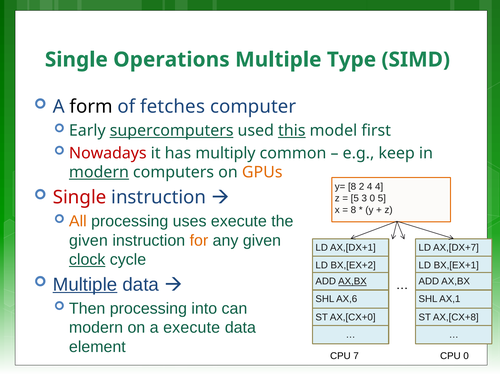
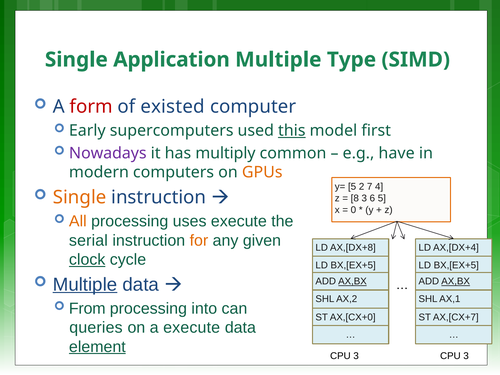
Operations: Operations -> Application (172, 60)
form colour: black -> red (91, 107)
fetches: fetches -> existed (173, 107)
supercomputers underline: present -> none (172, 131)
Nowadays colour: red -> purple (108, 153)
keep: keep -> have (397, 153)
modern underline: present -> none (99, 172)
y= 8: 8 -> 5 (352, 186)
2 4: 4 -> 7 (370, 186)
Single colour: red -> orange (80, 197)
5: 5 -> 8 (355, 198)
3 0: 0 -> 6 (372, 198)
8: 8 -> 0 (353, 210)
given: given -> serial (88, 240)
AX,[DX+1: AX,[DX+1 -> AX,[DX+8 (353, 248)
AX,[DX+7: AX,[DX+7 -> AX,[DX+4 (456, 248)
BX,[EX+2: BX,[EX+2 -> BX,[EX+5 (353, 265)
BX,[EX+1: BX,[EX+1 -> BX,[EX+5 (456, 265)
AX,BX underline: none -> present (456, 281)
AX,6: AX,6 -> AX,2 (347, 299)
Then: Then -> From (87, 308)
AX,[CX+8: AX,[CX+8 -> AX,[CX+7 (456, 317)
modern: modern -> queries (96, 328)
element underline: none -> present (97, 347)
7: 7 -> 3 (356, 356)
0: 0 -> 3 (466, 356)
